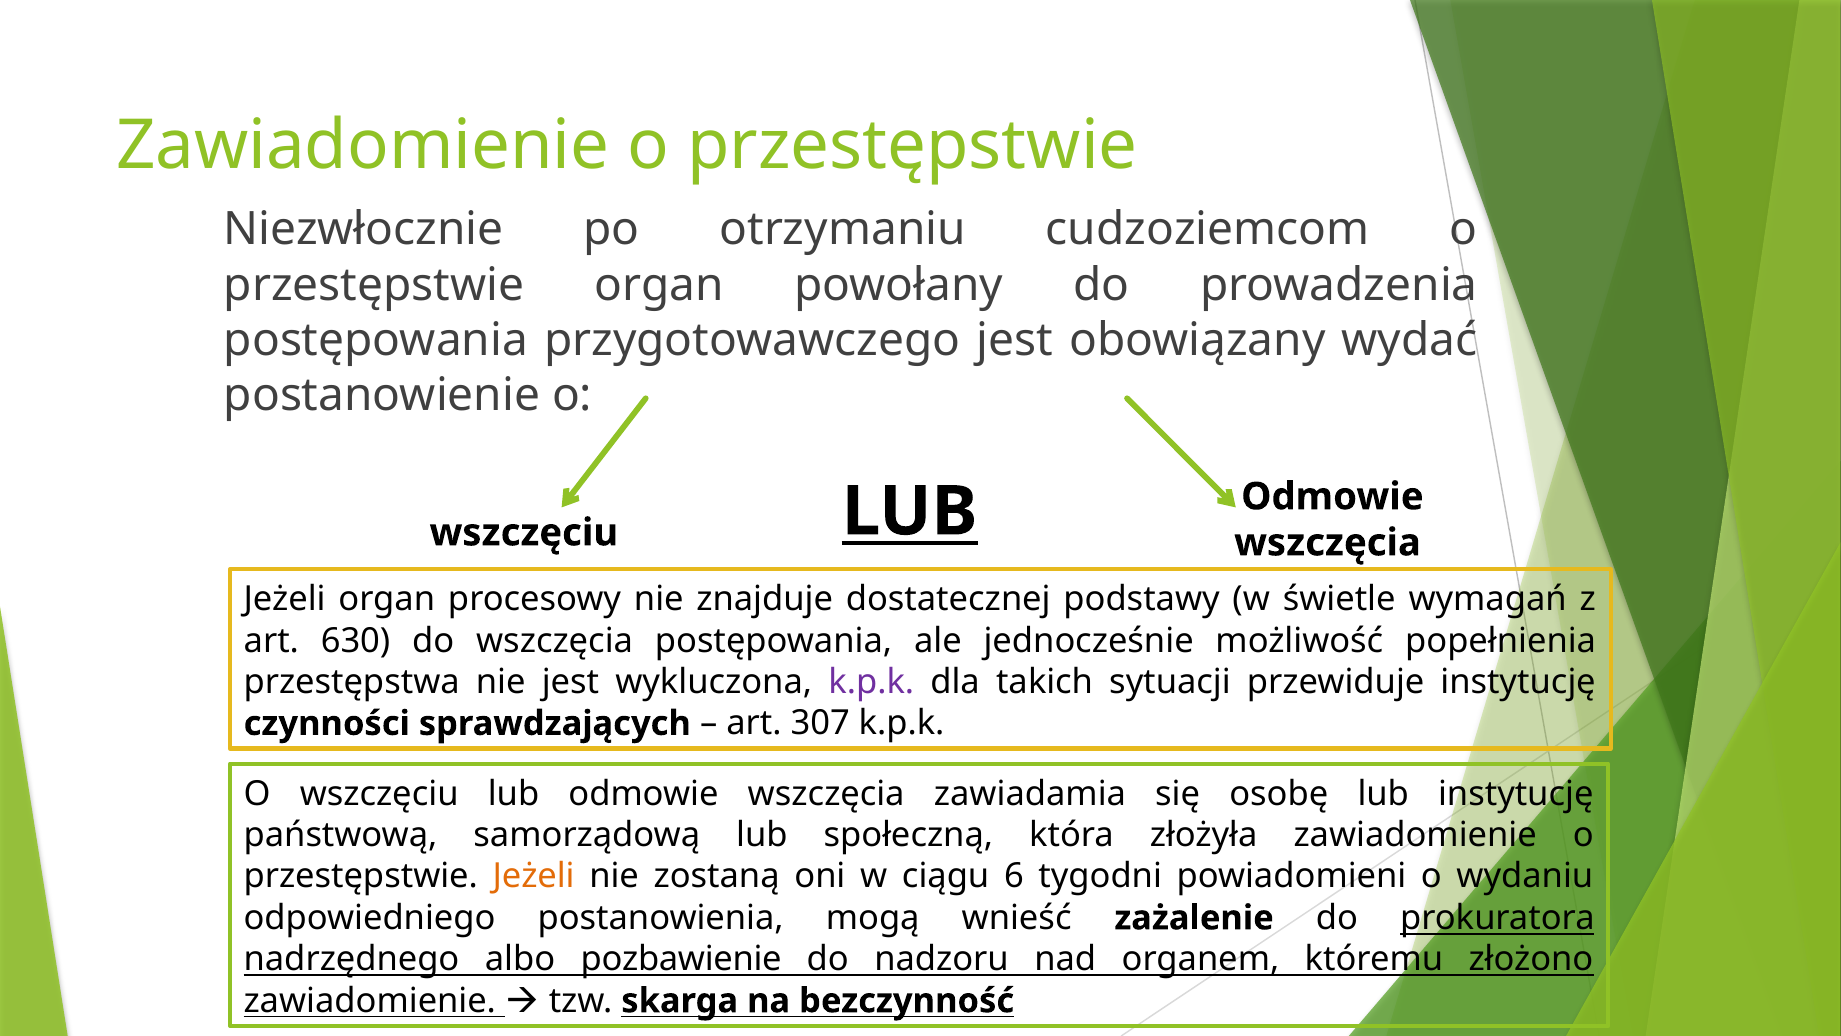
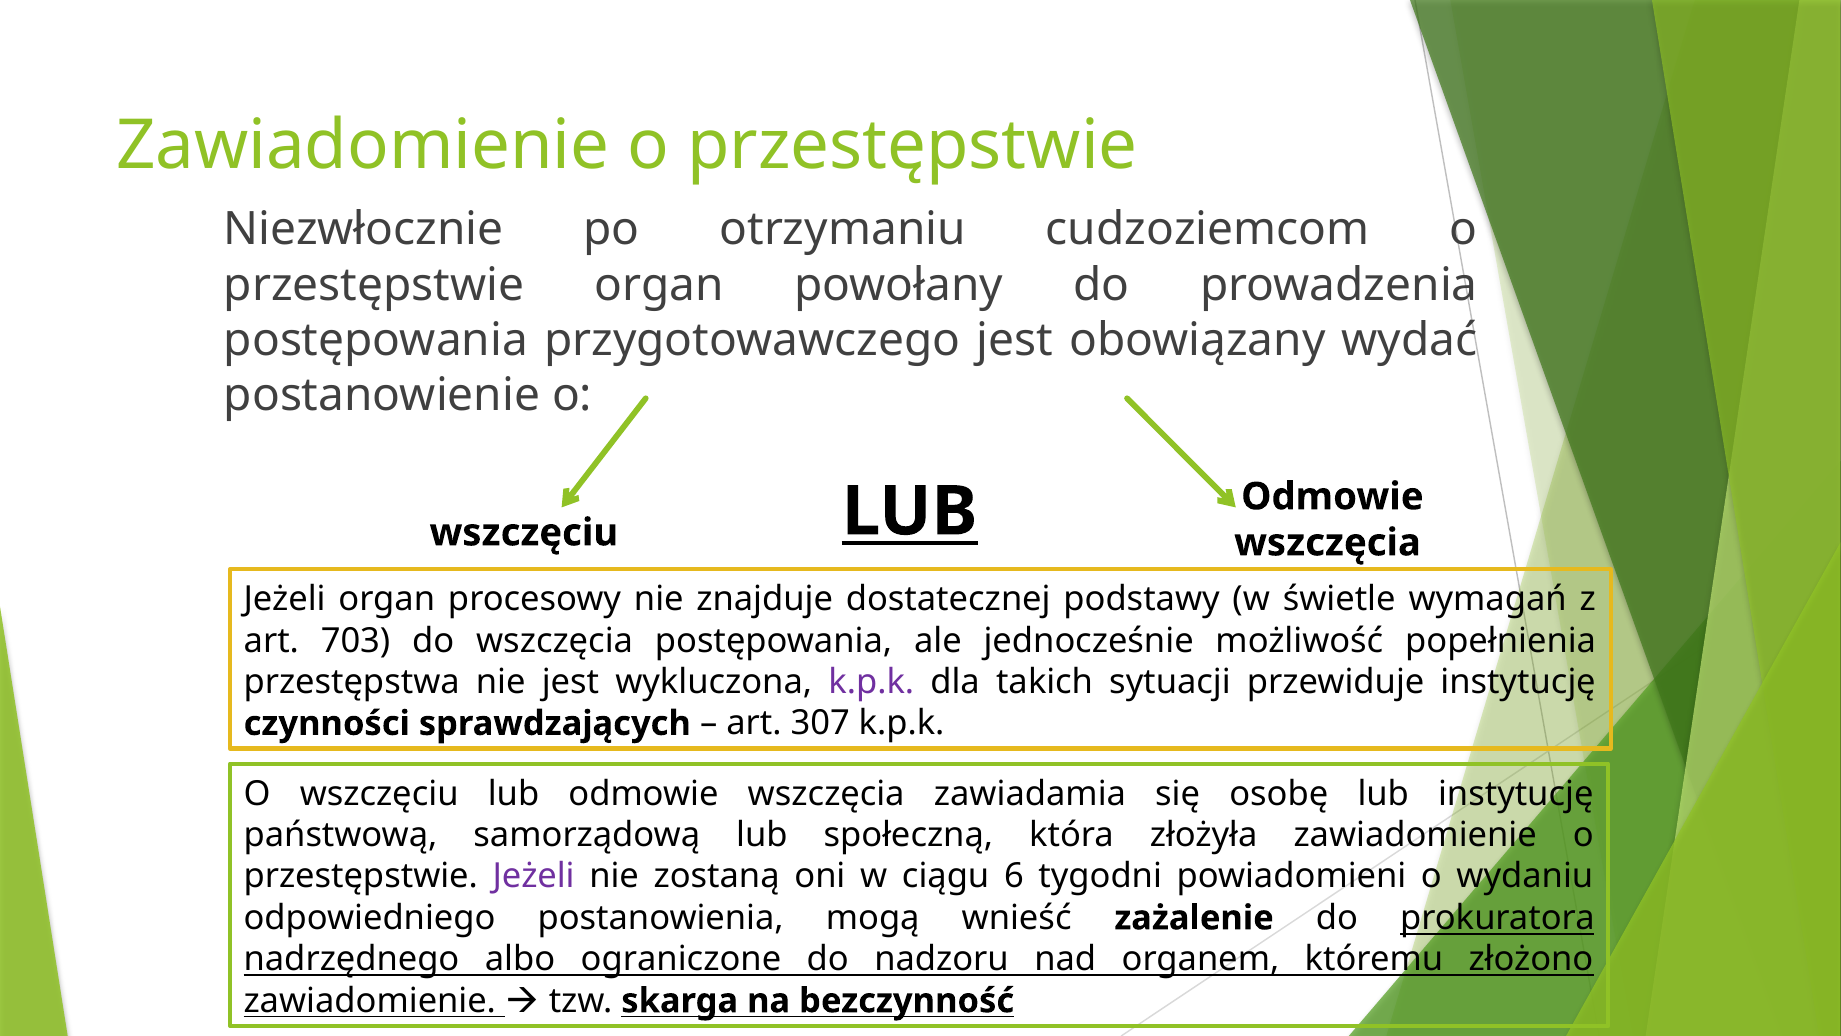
630: 630 -> 703 (356, 640)
Jeżeli colour: orange -> purple (534, 876)
pozbawienie: pozbawienie -> ograniczone (681, 959)
